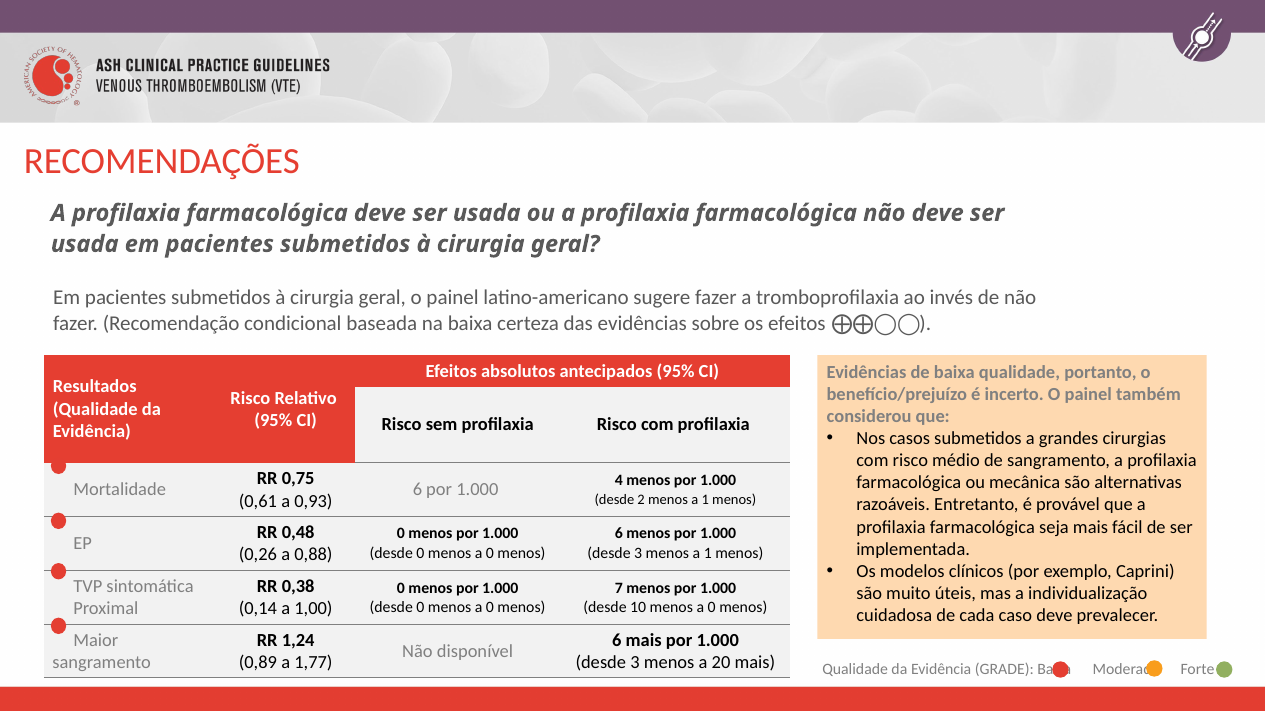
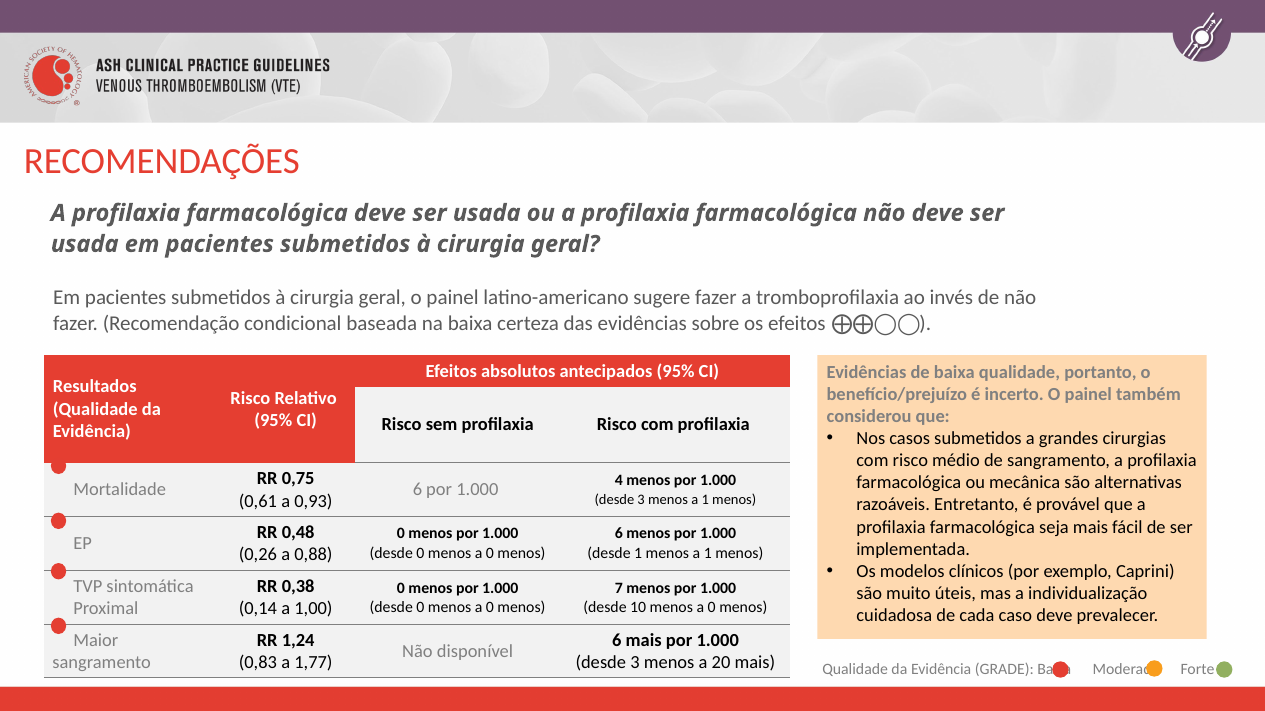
2: 2 -> 3 (641, 500)
3: 3 -> 1 (638, 553)
0,89: 0,89 -> 0,83 (258, 663)
